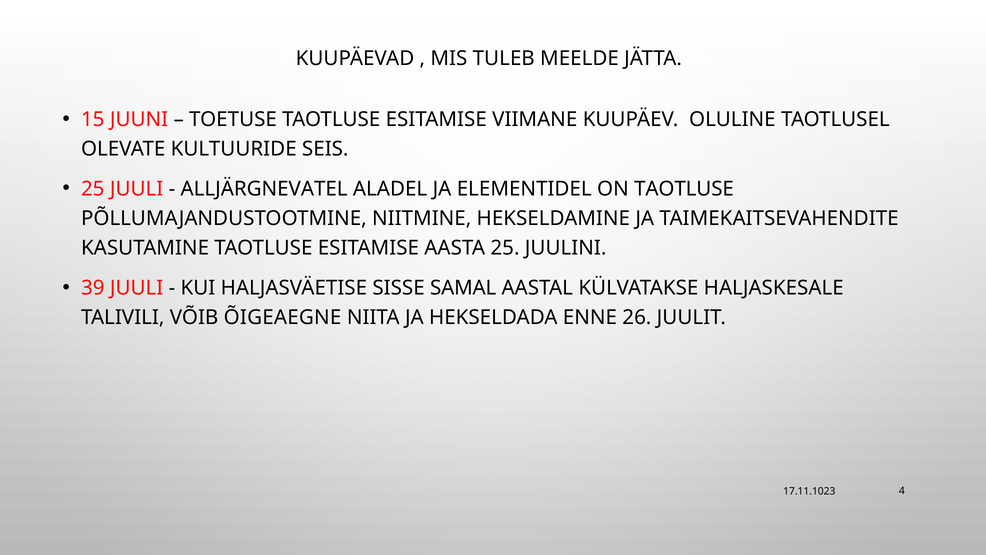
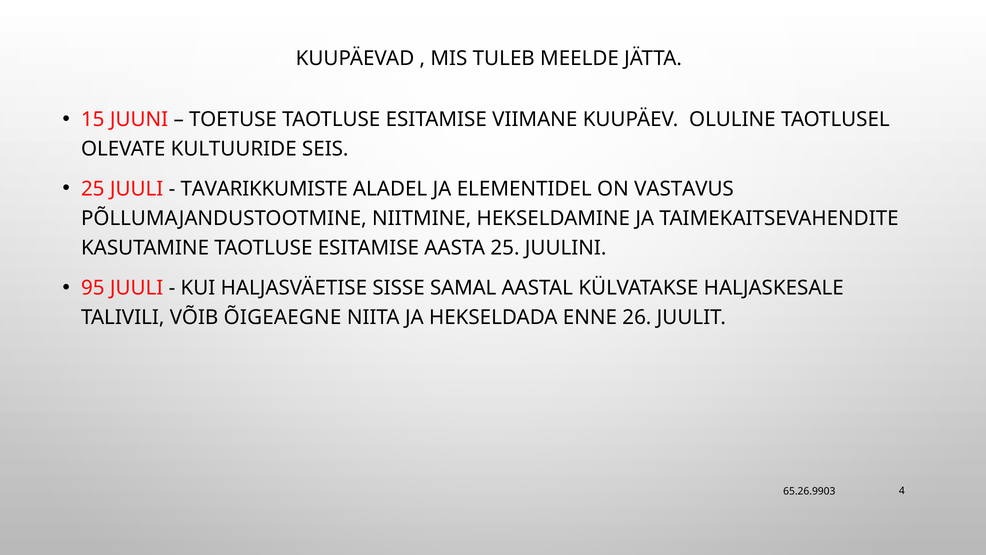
ALLJÄRGNEVATEL: ALLJÄRGNEVATEL -> TAVARIKKUMISTE (264, 189)
ON TAOTLUSE: TAOTLUSE -> VASTAVUS (684, 189)
39: 39 -> 95 (93, 288)
17.11.1023: 17.11.1023 -> 65.26.9903 (809, 491)
